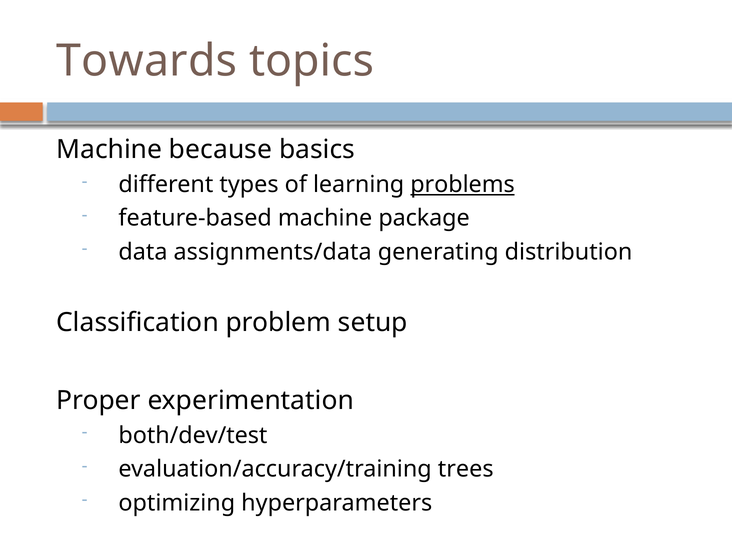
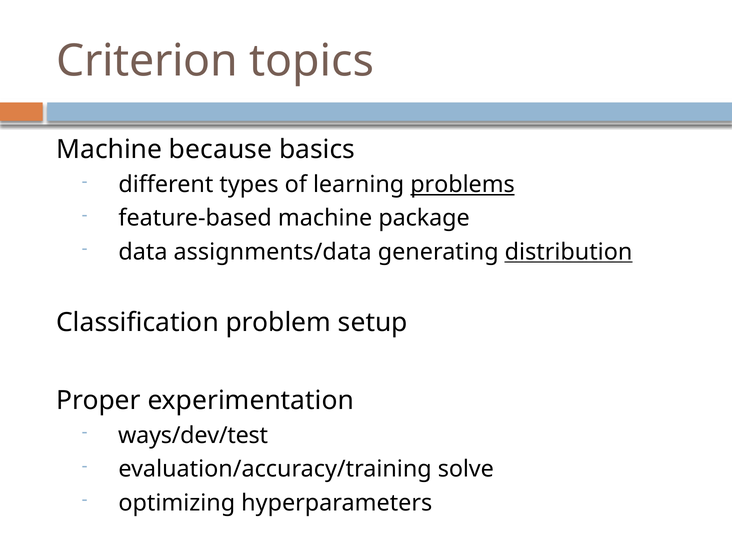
Towards: Towards -> Criterion (147, 61)
distribution underline: none -> present (569, 252)
both/dev/test: both/dev/test -> ways/dev/test (193, 436)
trees: trees -> solve (466, 469)
